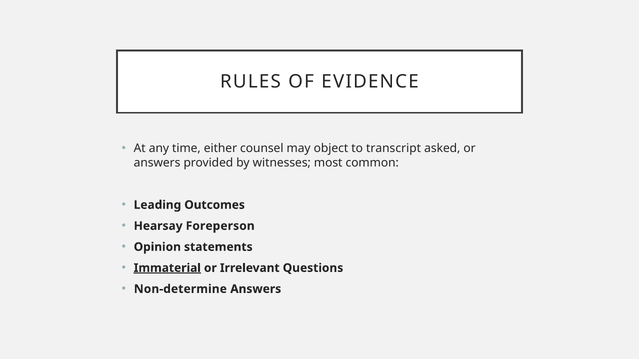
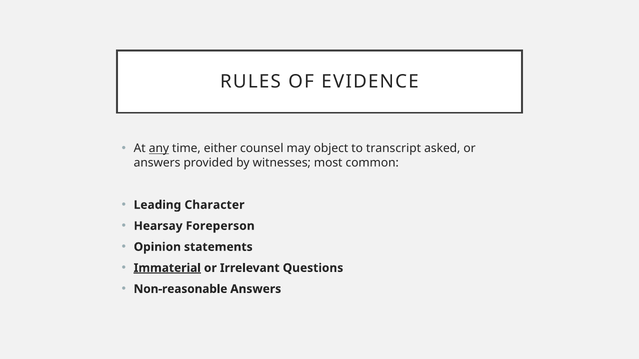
any underline: none -> present (159, 149)
Outcomes: Outcomes -> Character (214, 205)
Non-determine: Non-determine -> Non-reasonable (181, 289)
